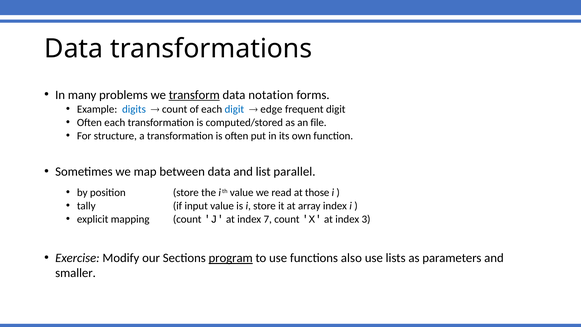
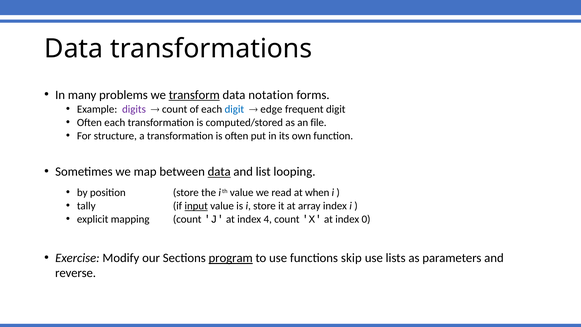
digits colour: blue -> purple (134, 109)
data underline: none -> present (219, 172)
parallel: parallel -> looping (294, 172)
those: those -> when (317, 193)
input underline: none -> present (196, 206)
7: 7 -> 4 (268, 219)
3: 3 -> 0 (366, 219)
also: also -> skip (351, 258)
smaller: smaller -> reverse (76, 273)
